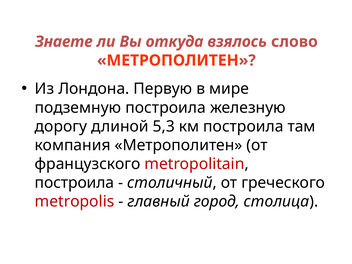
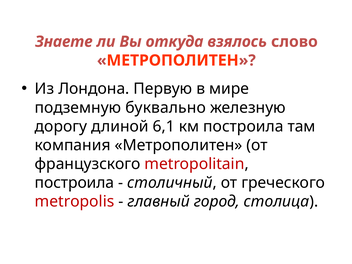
подземную построила: построила -> буквально (166, 108)
5,3: 5,3 -> 6,1 (164, 126)
